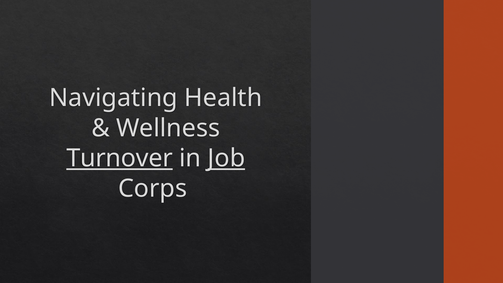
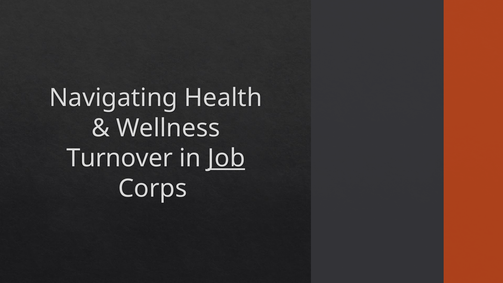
Turnover underline: present -> none (120, 158)
